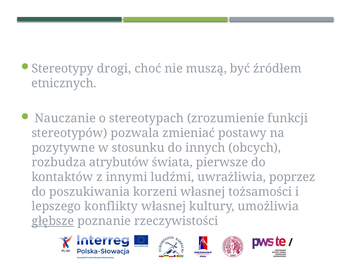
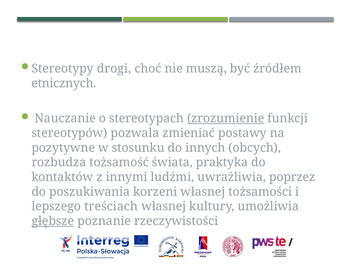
zrozumienie underline: none -> present (226, 118)
atrybutów: atrybutów -> tożsamość (119, 162)
pierwsze: pierwsze -> praktyka (222, 162)
konflikty: konflikty -> treściach (111, 206)
